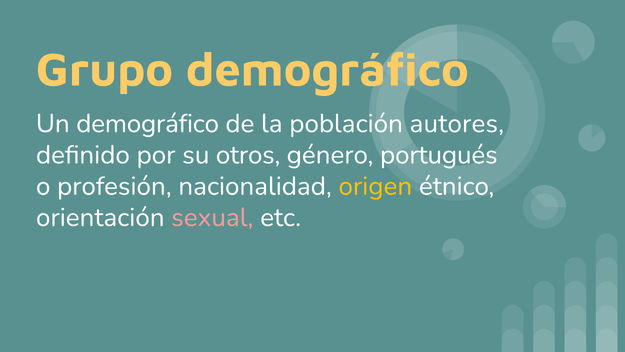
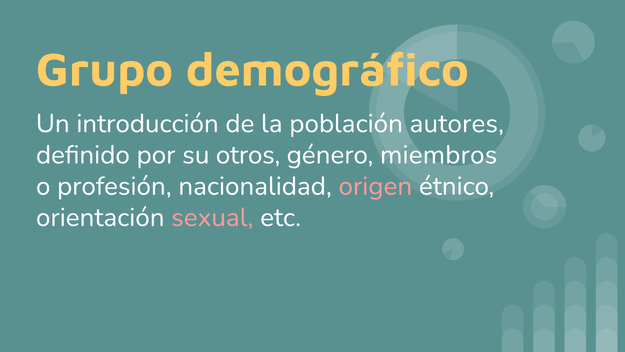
Un demográfico: demográfico -> introducción (148, 123)
portugués: portugués -> miembros (439, 155)
origen colour: yellow -> pink (375, 186)
